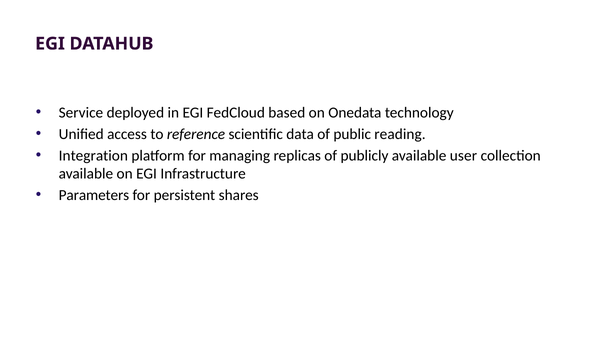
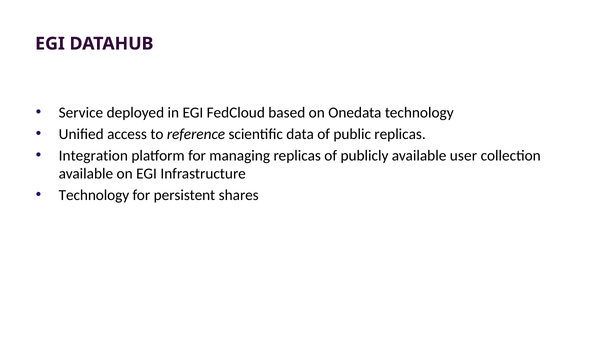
public reading: reading -> replicas (400, 134)
Parameters: Parameters -> Technology (94, 195)
